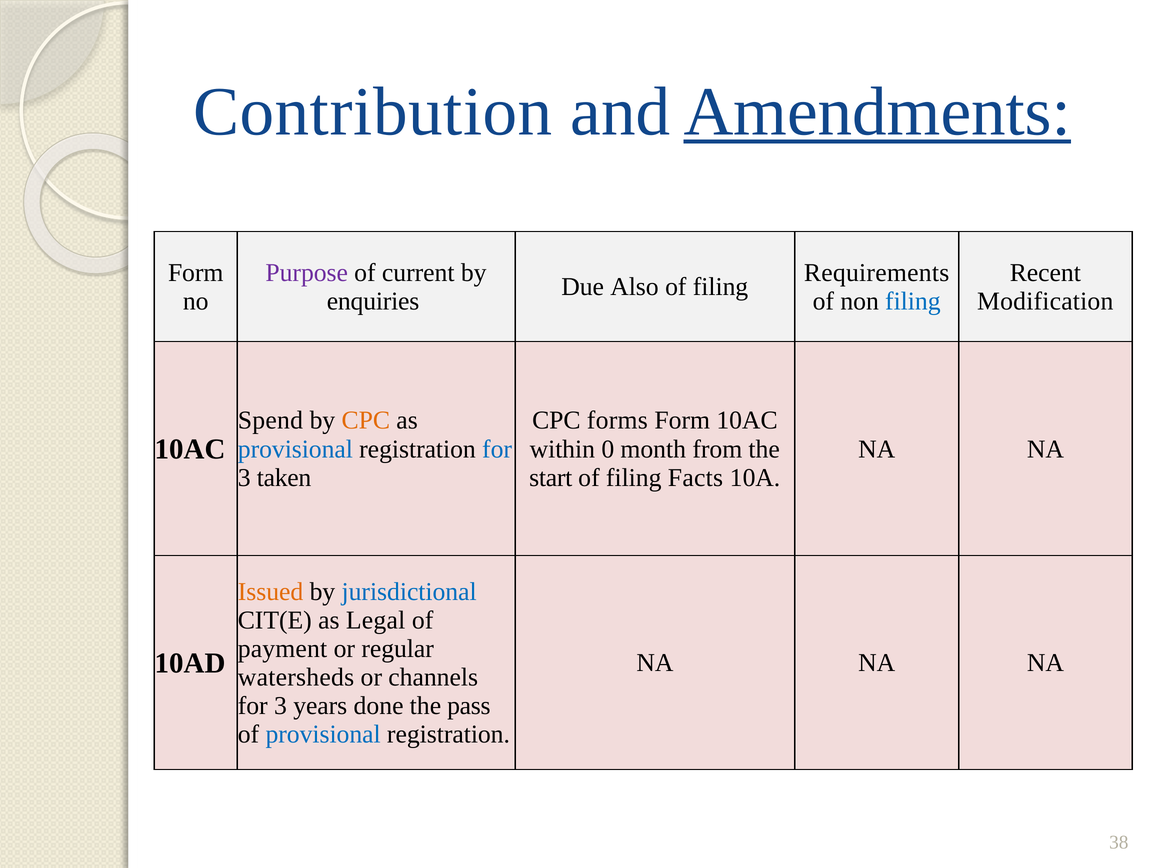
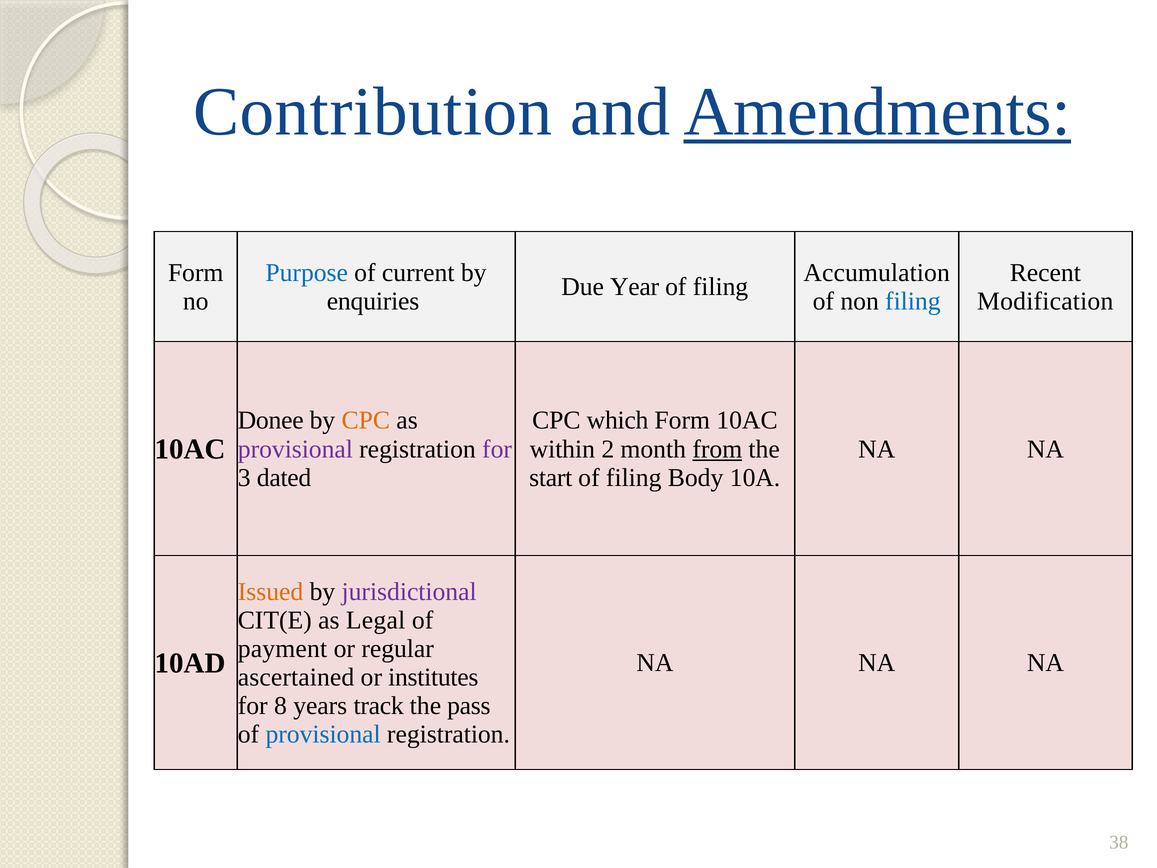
Purpose colour: purple -> blue (307, 273)
Requirements: Requirements -> Accumulation (877, 273)
Also: Also -> Year (635, 287)
Spend: Spend -> Donee (271, 420)
forms: forms -> which (618, 420)
provisional colour: blue -> purple (295, 449)
for colour: blue -> purple (497, 449)
0: 0 -> 2 (608, 449)
from underline: none -> present (717, 449)
taken: taken -> dated (284, 477)
Facts: Facts -> Body (696, 477)
jurisdictional colour: blue -> purple (409, 591)
watersheds: watersheds -> ascertained (296, 677)
channels: channels -> institutes (433, 677)
3: 3 -> 8 (280, 706)
done: done -> track (379, 706)
